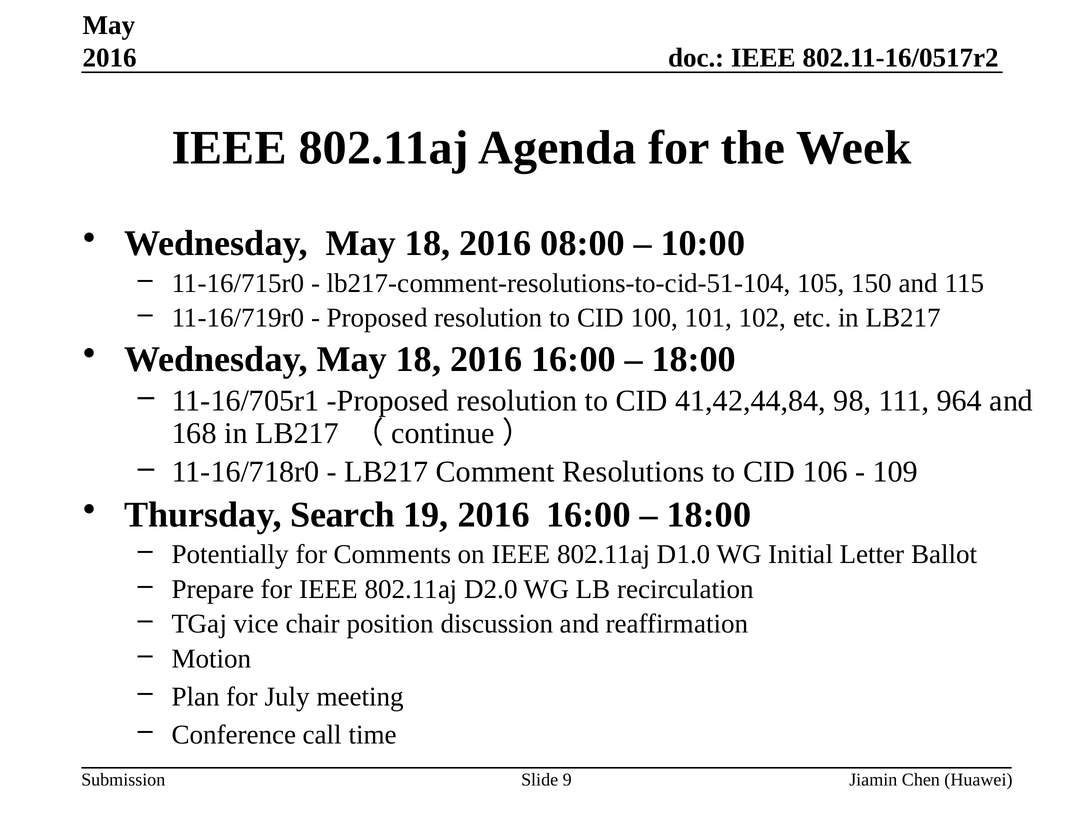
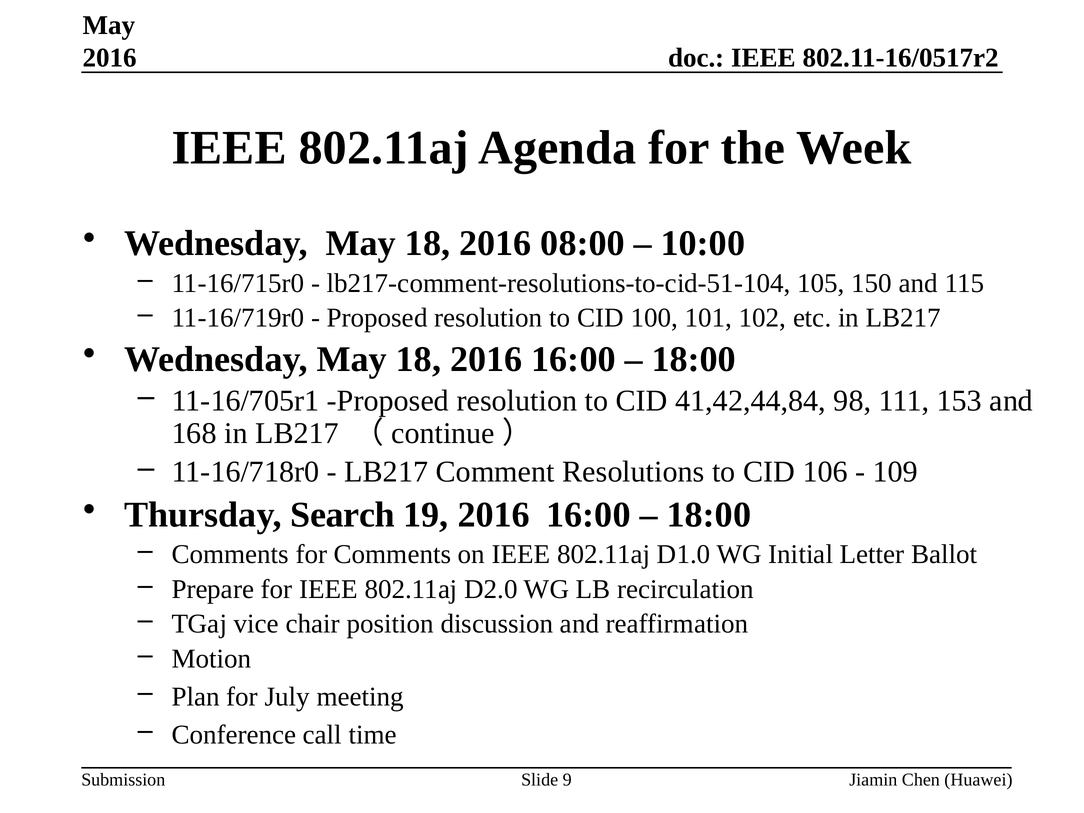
964: 964 -> 153 (959, 401)
Potentially: Potentially -> Comments (230, 555)
